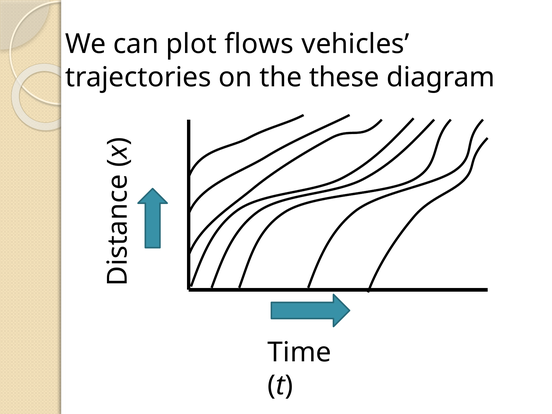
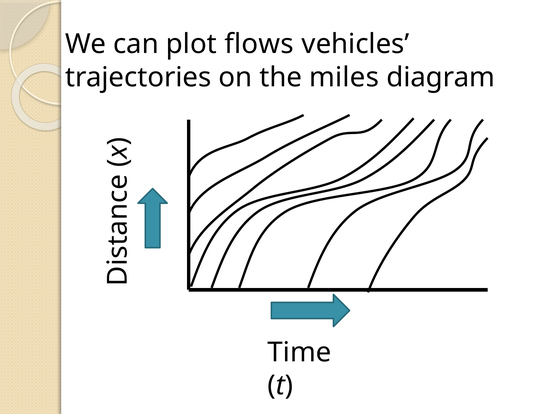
these: these -> miles (344, 77)
